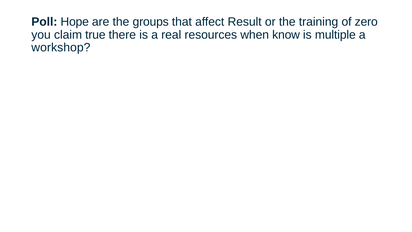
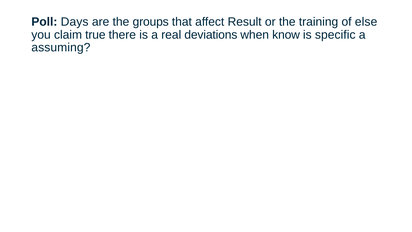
Hope: Hope -> Days (75, 22)
zero: zero -> else (366, 22)
resources: resources -> deviations (211, 35)
multiple: multiple -> specific (335, 35)
workshop: workshop -> assuming (61, 48)
